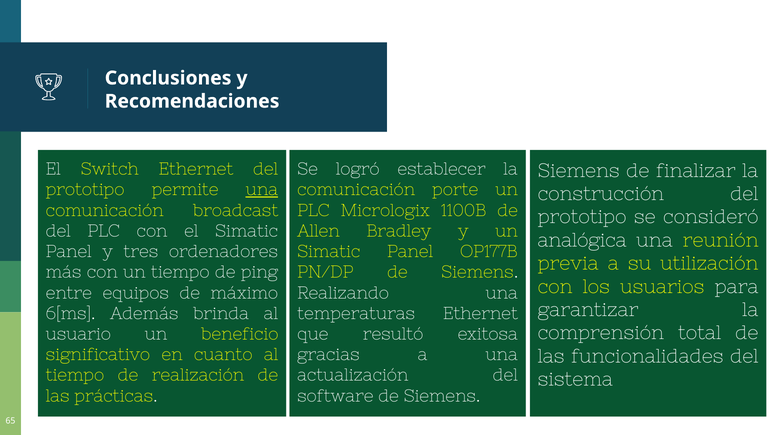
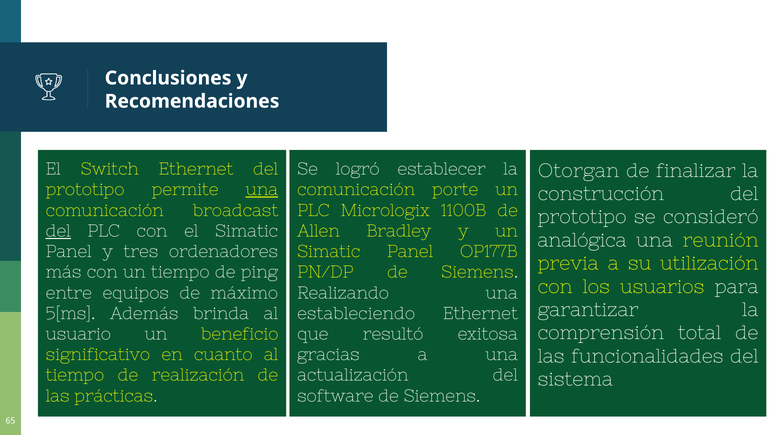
Siemens: Siemens -> Otorgan (579, 171)
del underline: none -> present (58, 231)
6[ms: 6[ms -> 5[ms (71, 314)
temperaturas: temperaturas -> estableciendo (356, 314)
